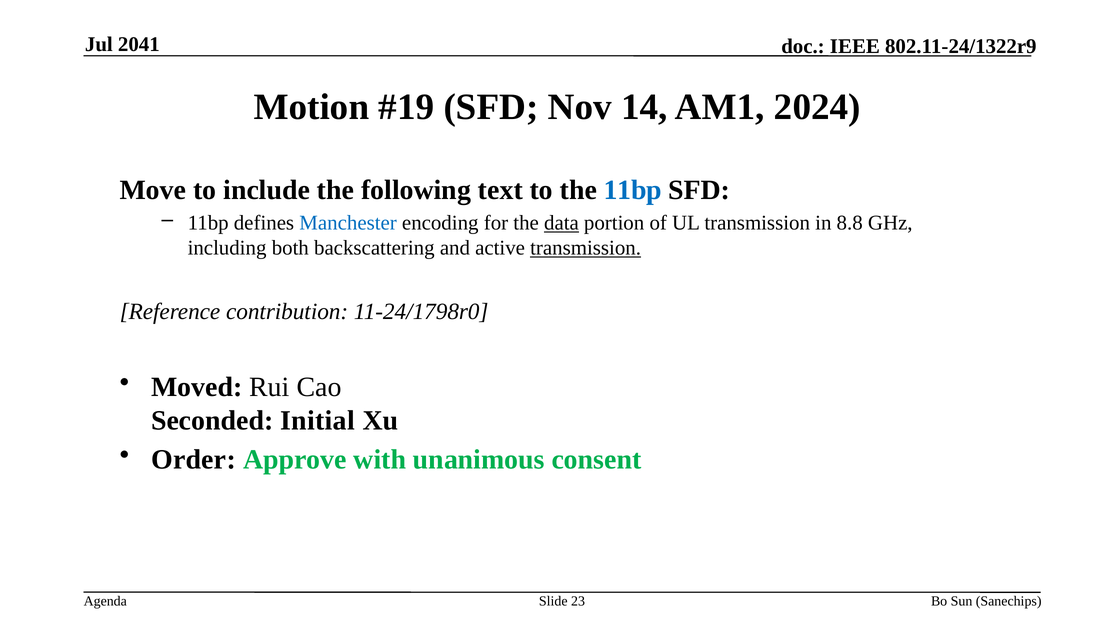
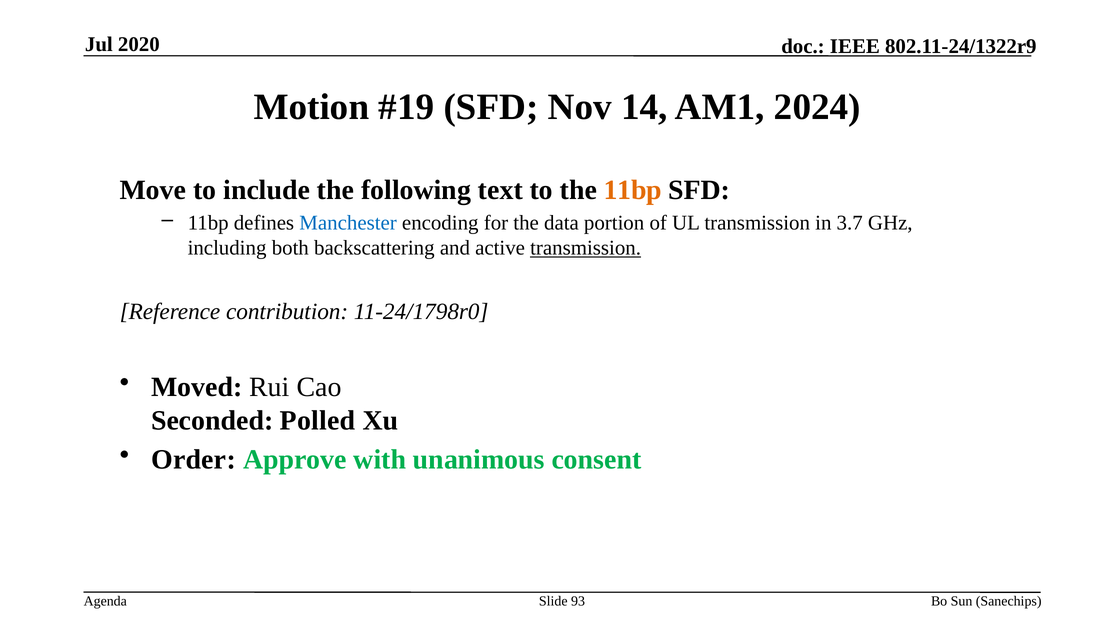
2041: 2041 -> 2020 (139, 44)
11bp colour: blue -> orange (633, 190)
data underline: present -> none (561, 223)
8.8: 8.8 -> 3.7 (850, 223)
Initial: Initial -> Polled (318, 421)
23: 23 -> 93 (578, 602)
